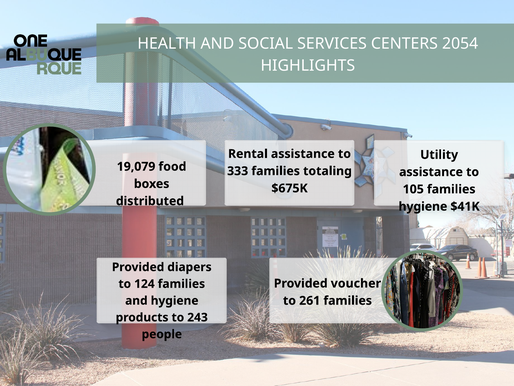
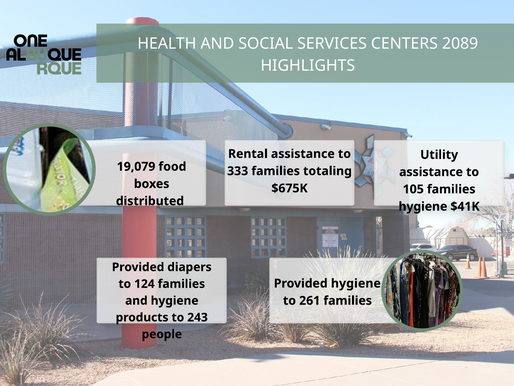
2054: 2054 -> 2089 (460, 43)
Provided voucher: voucher -> hygiene (356, 283)
